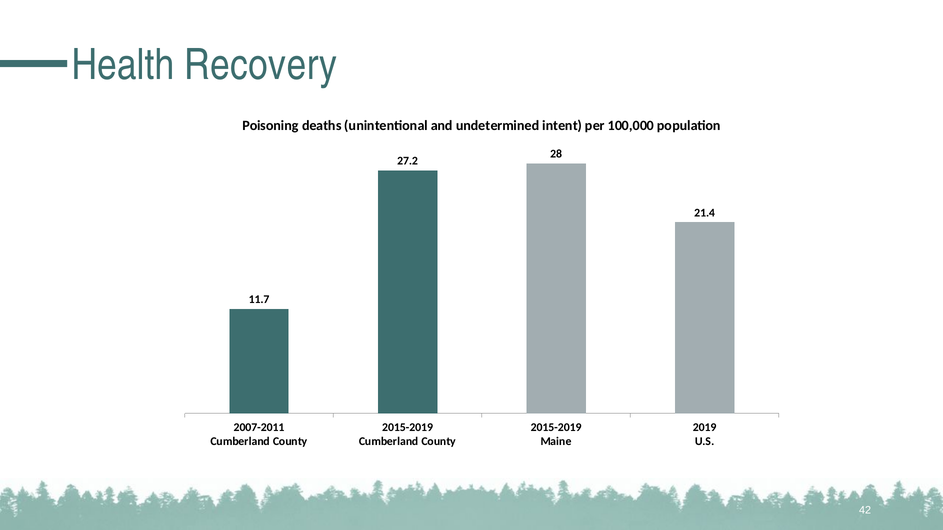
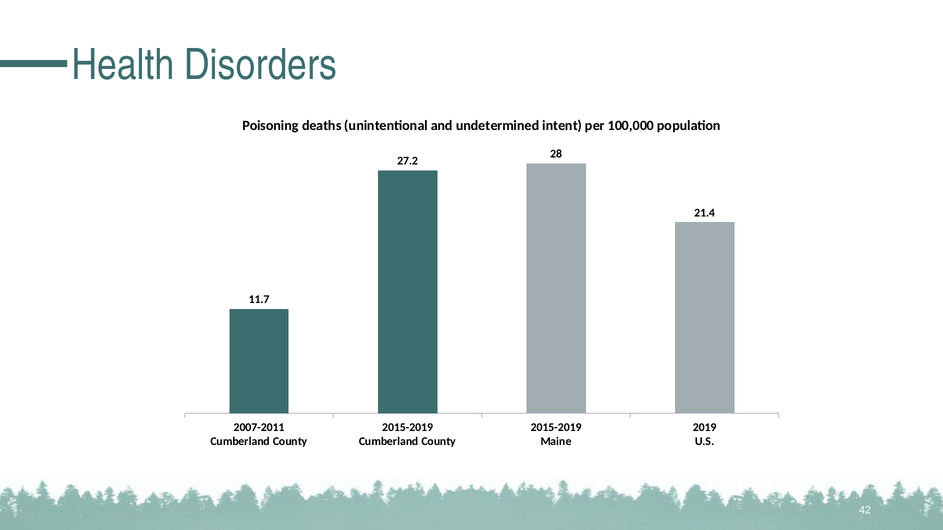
Recovery: Recovery -> Disorders (261, 65)
